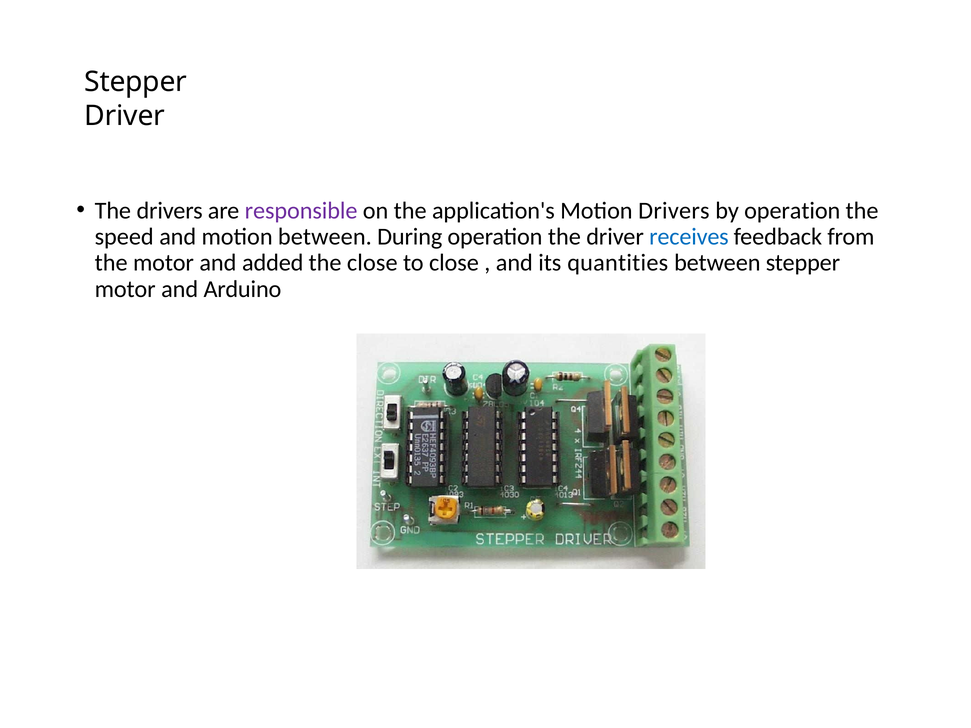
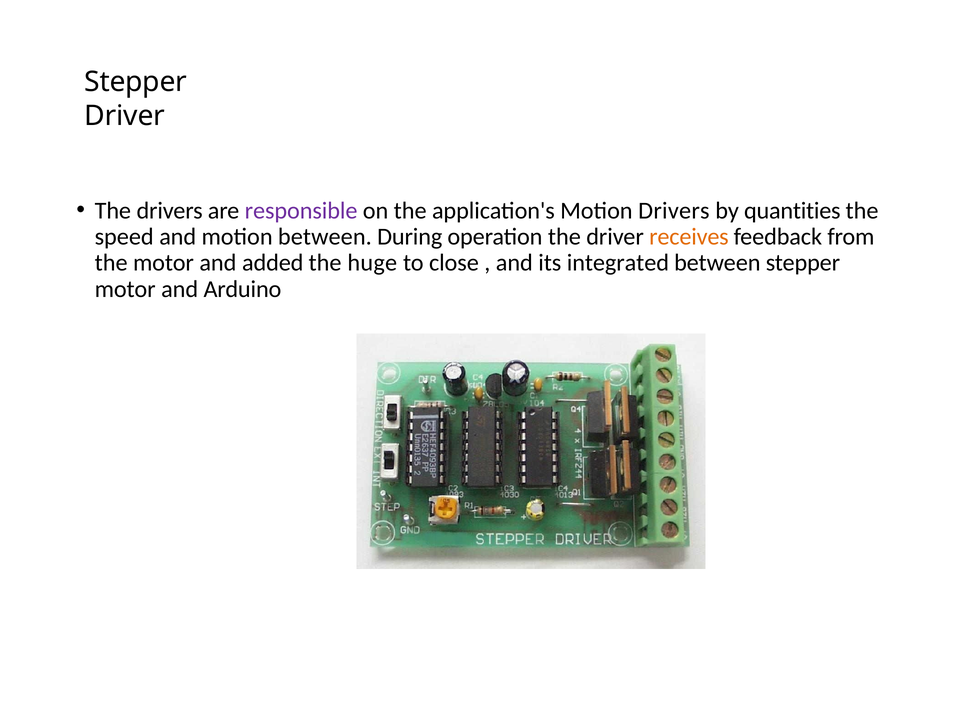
by operation: operation -> quantities (792, 211)
receives colour: blue -> orange (689, 237)
the close: close -> huge (372, 263)
quantities: quantities -> integrated (618, 263)
